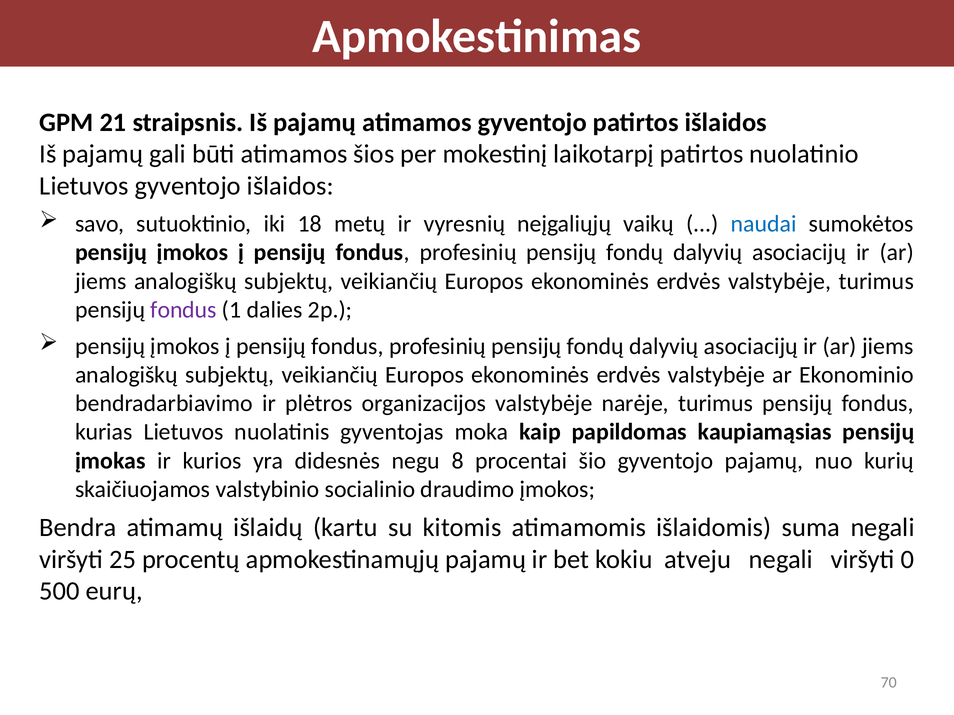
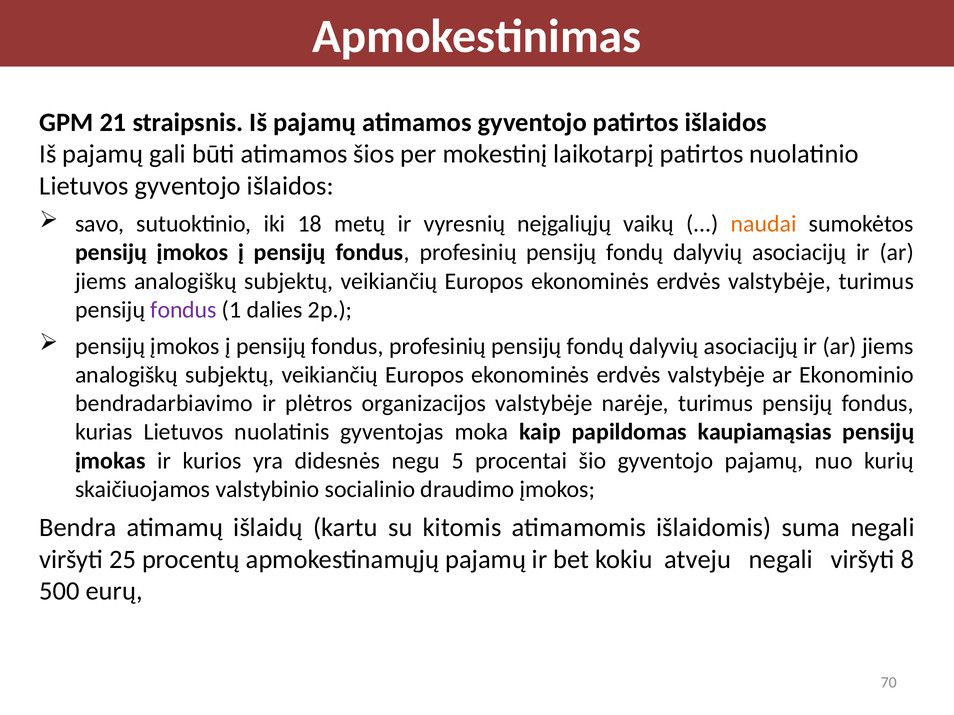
naudai colour: blue -> orange (764, 224)
8: 8 -> 5 (458, 461)
0: 0 -> 8 (907, 560)
